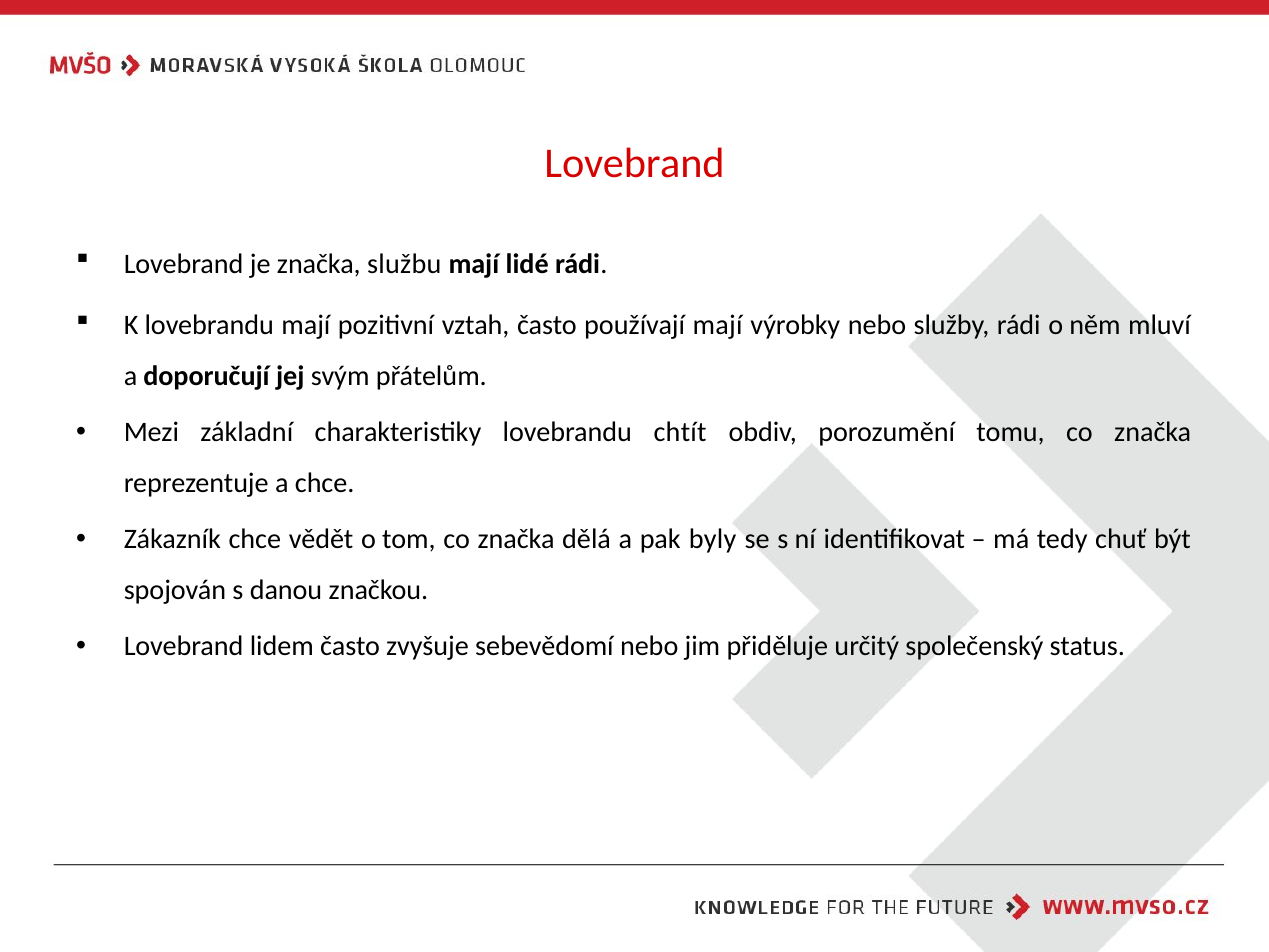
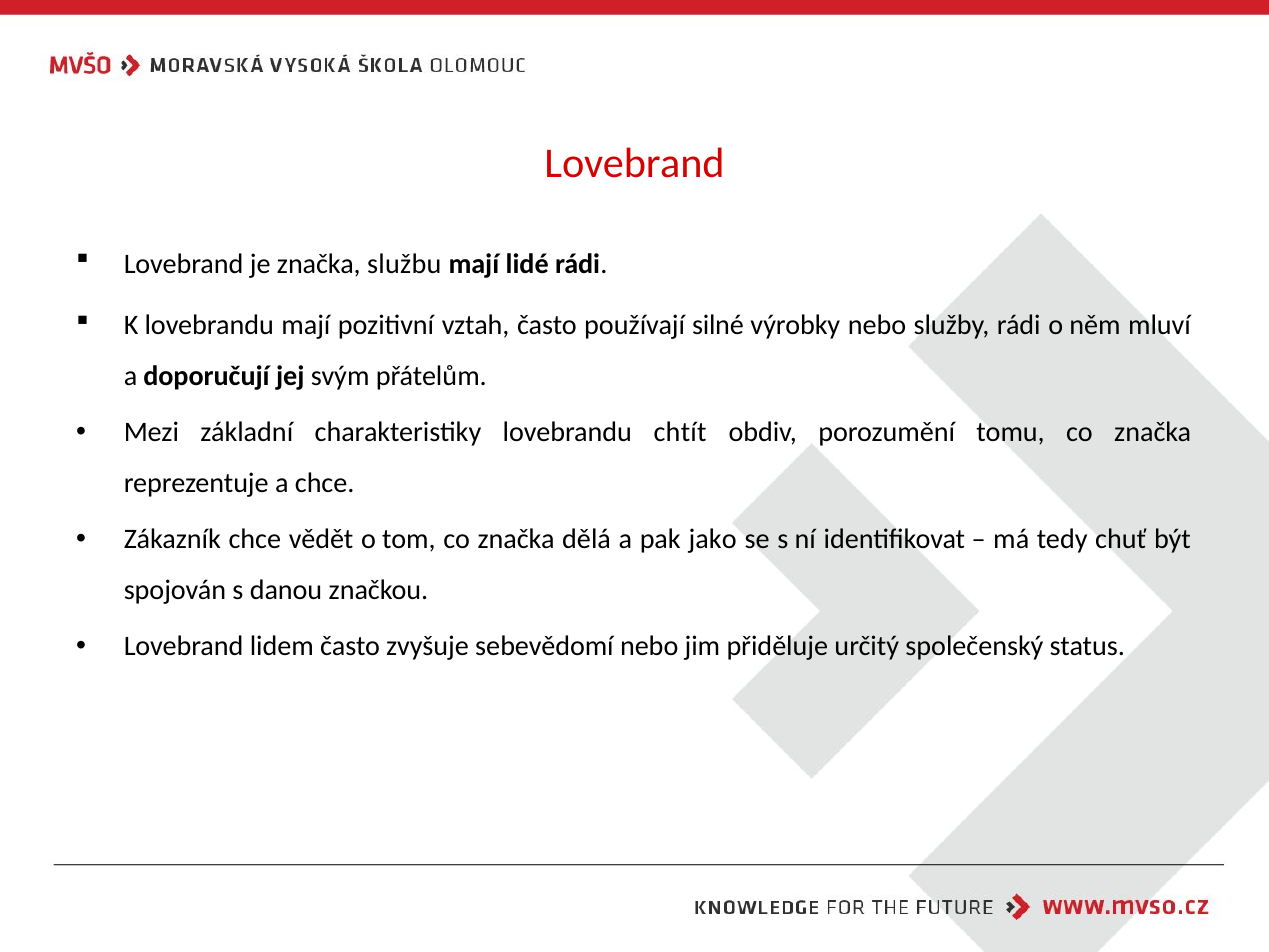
používají mají: mají -> silné (718, 325)
byly: byly -> jako (713, 539)
